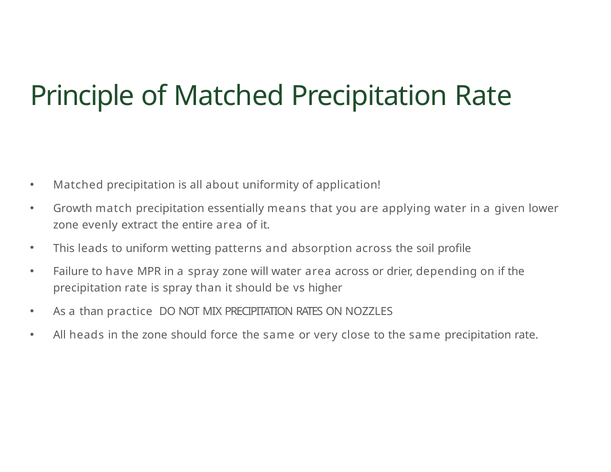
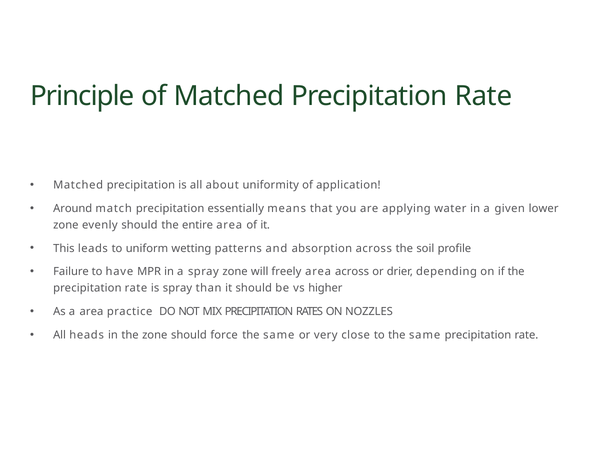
Growth: Growth -> Around (73, 209)
evenly extract: extract -> should (139, 225)
will water: water -> freely (286, 272)
a than: than -> area (91, 312)
